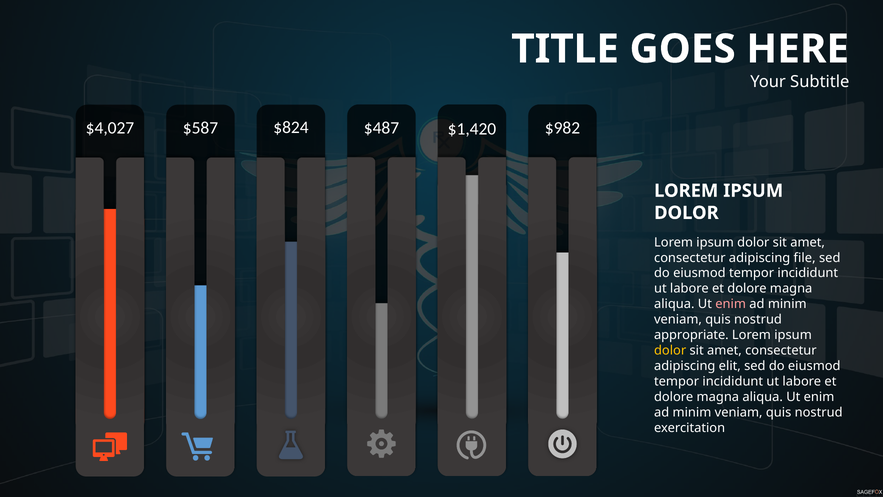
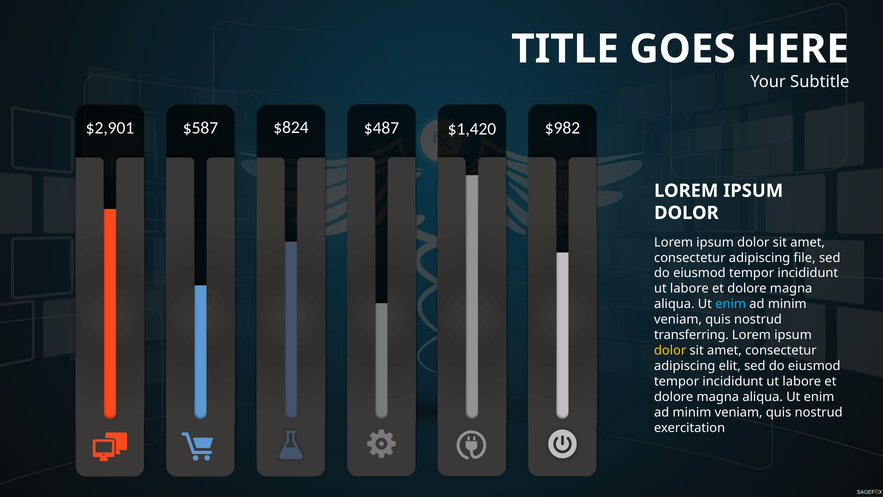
$4,027: $4,027 -> $2,901 (110, 128)
enim colour: pink -> light blue (731, 304)
appropriate: appropriate -> transferring (691, 335)
